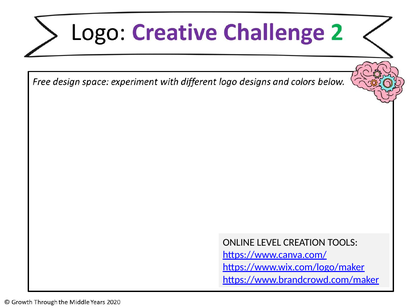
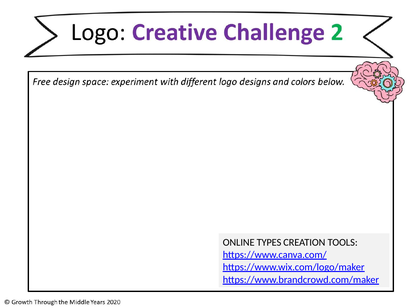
LEVEL: LEVEL -> TYPES (269, 242)
